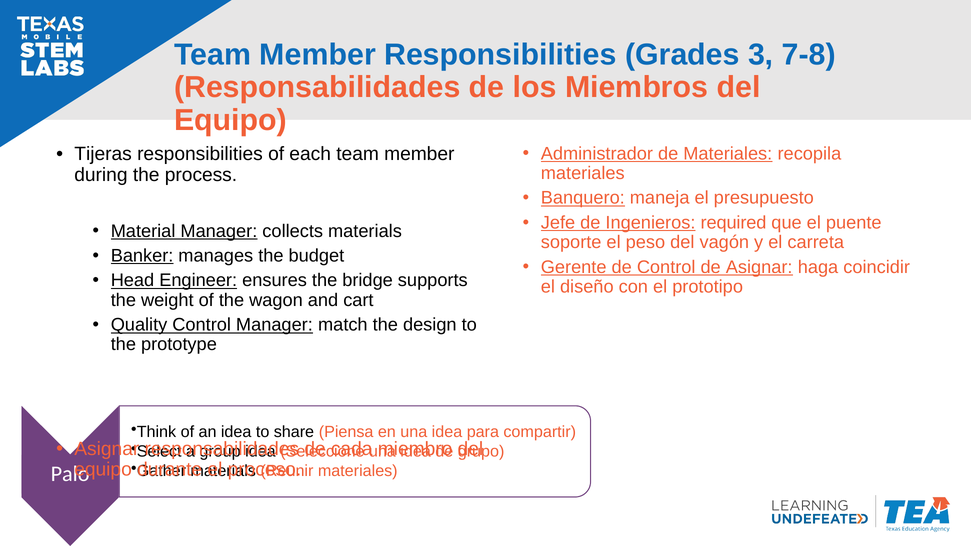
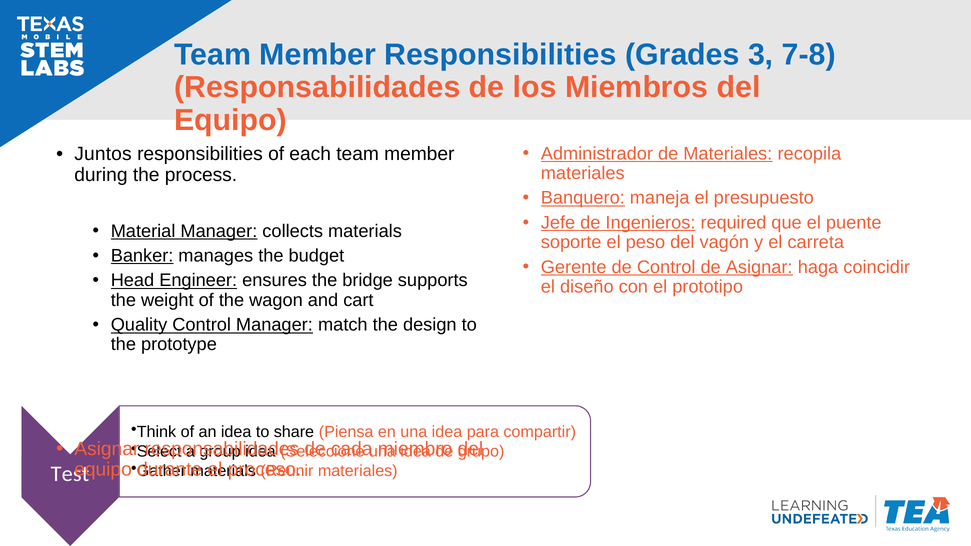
Tijeras: Tijeras -> Juntos (103, 154)
Palo: Palo -> Test (70, 474)
